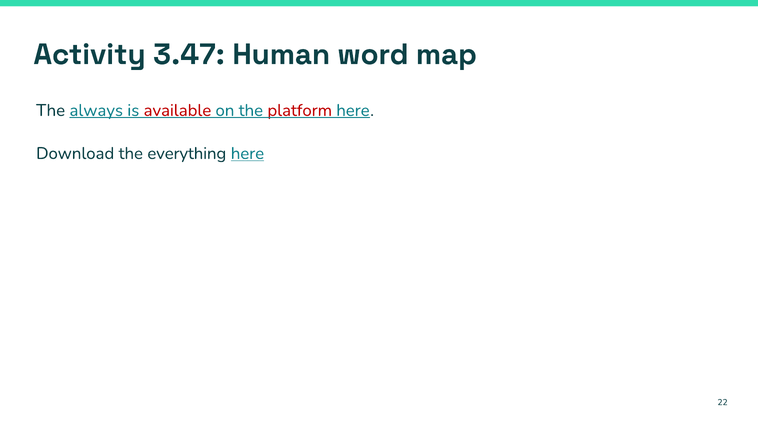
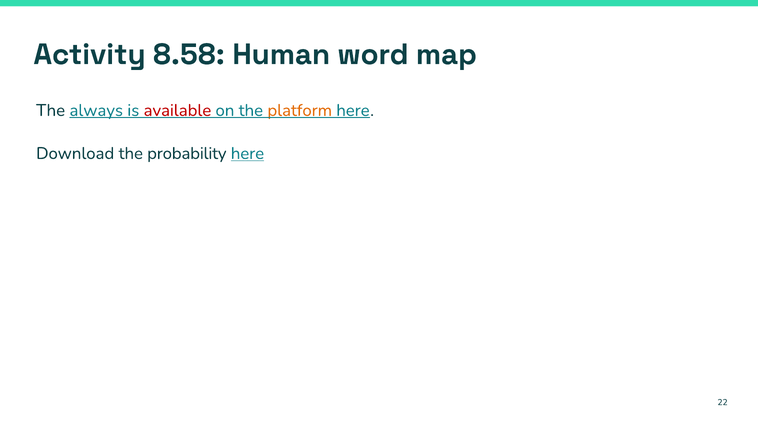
3.47: 3.47 -> 8.58 (189, 54)
platform colour: red -> orange (300, 110)
everything: everything -> probability (187, 154)
